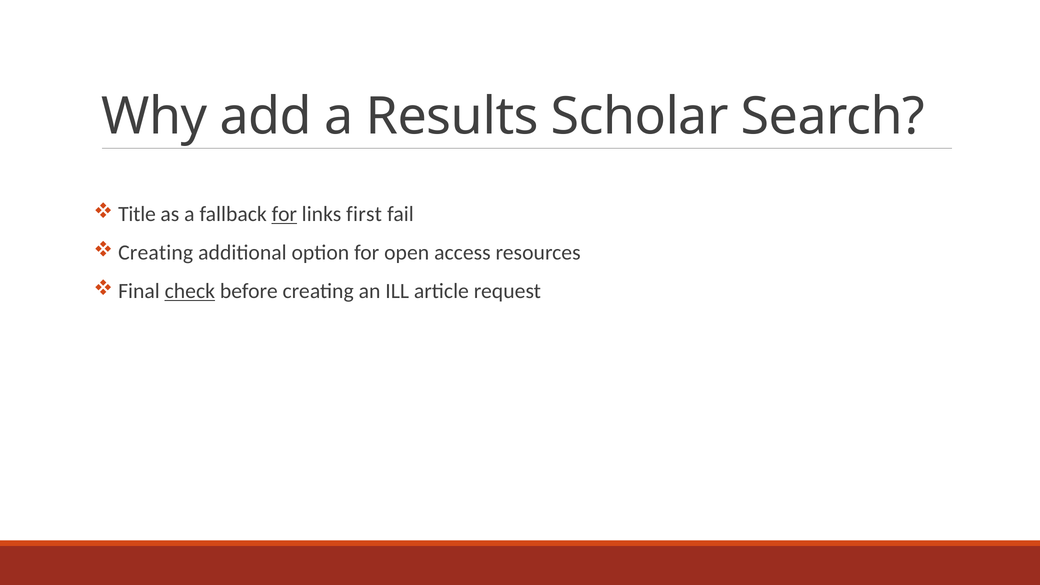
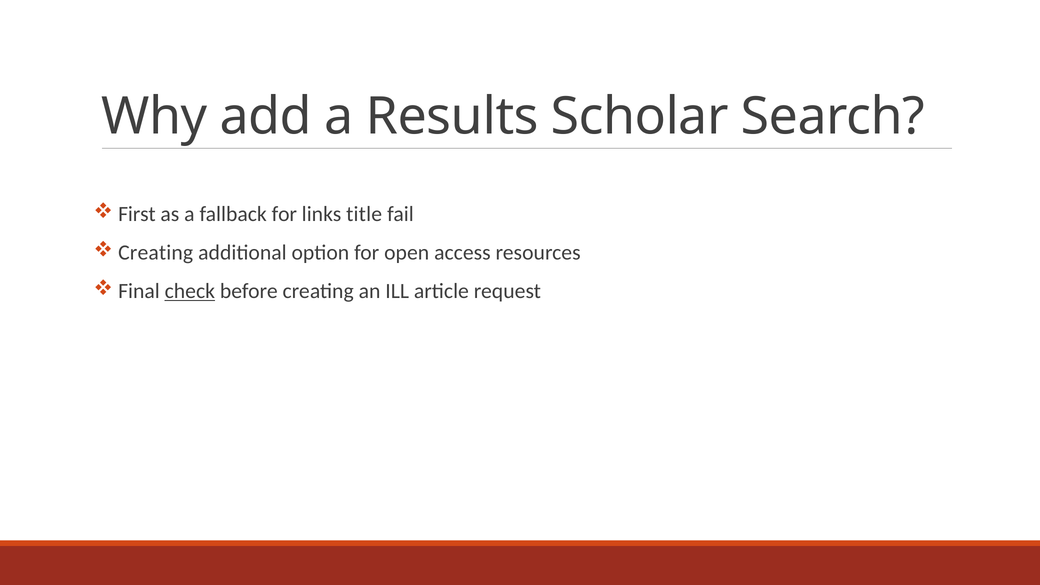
Title: Title -> First (137, 214)
for underline: present -> none (284, 214)
first: first -> title (364, 214)
